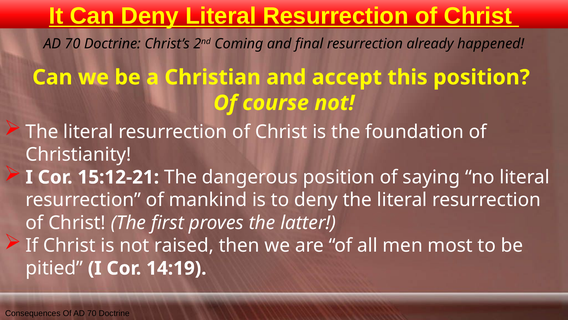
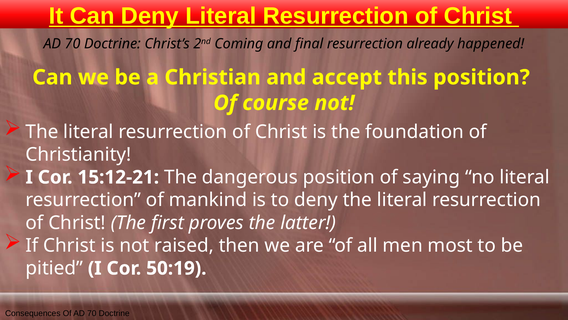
14:19: 14:19 -> 50:19 (176, 268)
